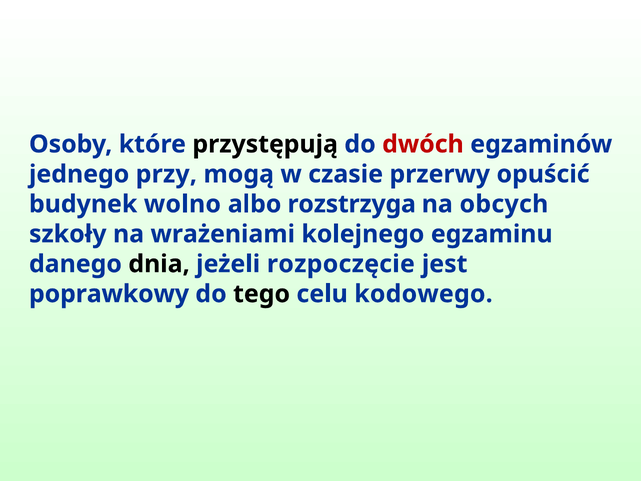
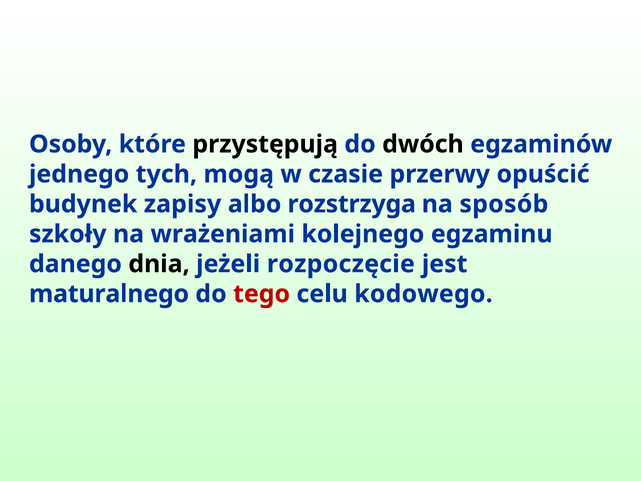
dwóch colour: red -> black (423, 144)
przy: przy -> tych (166, 174)
wolno: wolno -> zapisy (183, 204)
obcych: obcych -> sposób (504, 204)
poprawkowy: poprawkowy -> maturalnego (109, 294)
tego colour: black -> red (262, 294)
